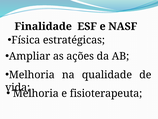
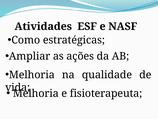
Finalidade: Finalidade -> Atividades (43, 26)
Física: Física -> Como (26, 40)
